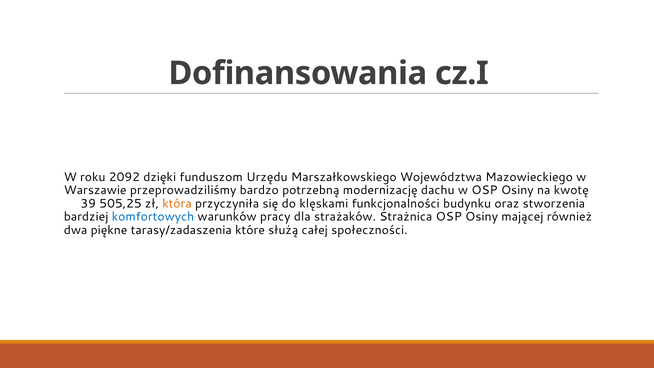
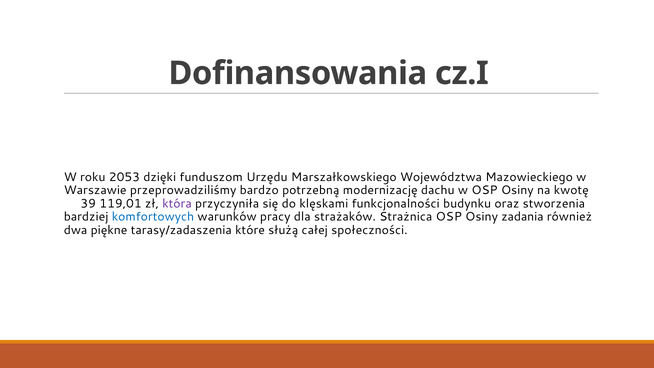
2092: 2092 -> 2053 (124, 177)
505,25: 505,25 -> 119,01 (121, 203)
która colour: orange -> purple (177, 203)
mającej: mającej -> zadania (522, 217)
